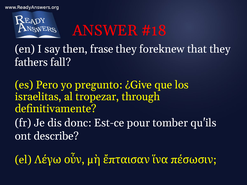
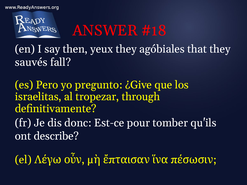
frase: frase -> yeux (102, 49)
foreknew: foreknew -> agóbiales (162, 49)
fathers: fathers -> sauvés (31, 62)
